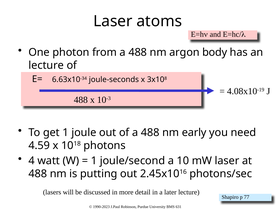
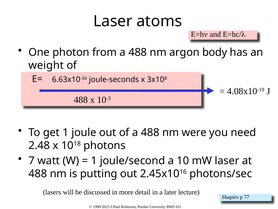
lecture: lecture -> weight (46, 65)
early: early -> were (194, 132)
4.59: 4.59 -> 2.48 (39, 145)
4: 4 -> 7 (32, 160)
